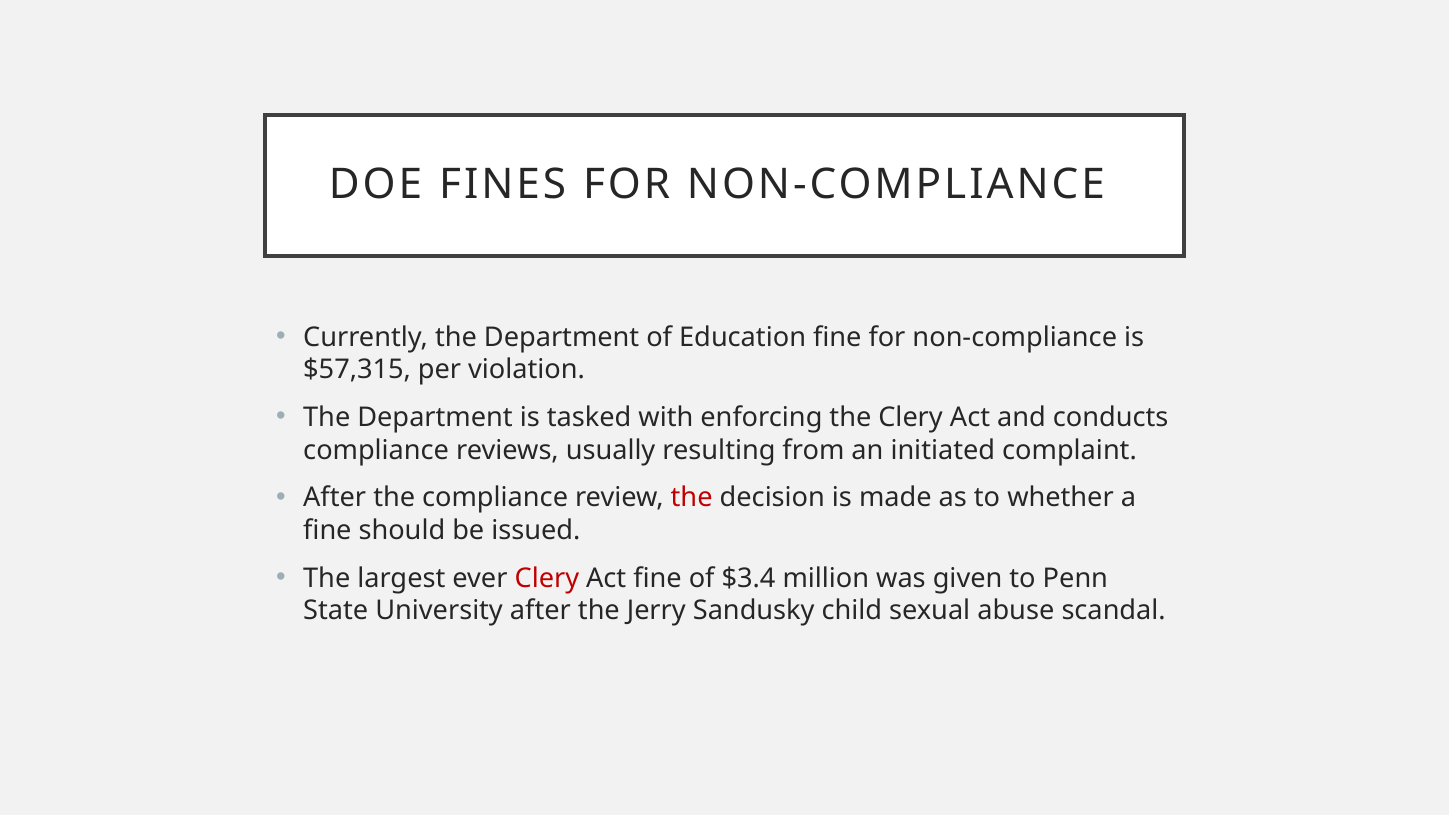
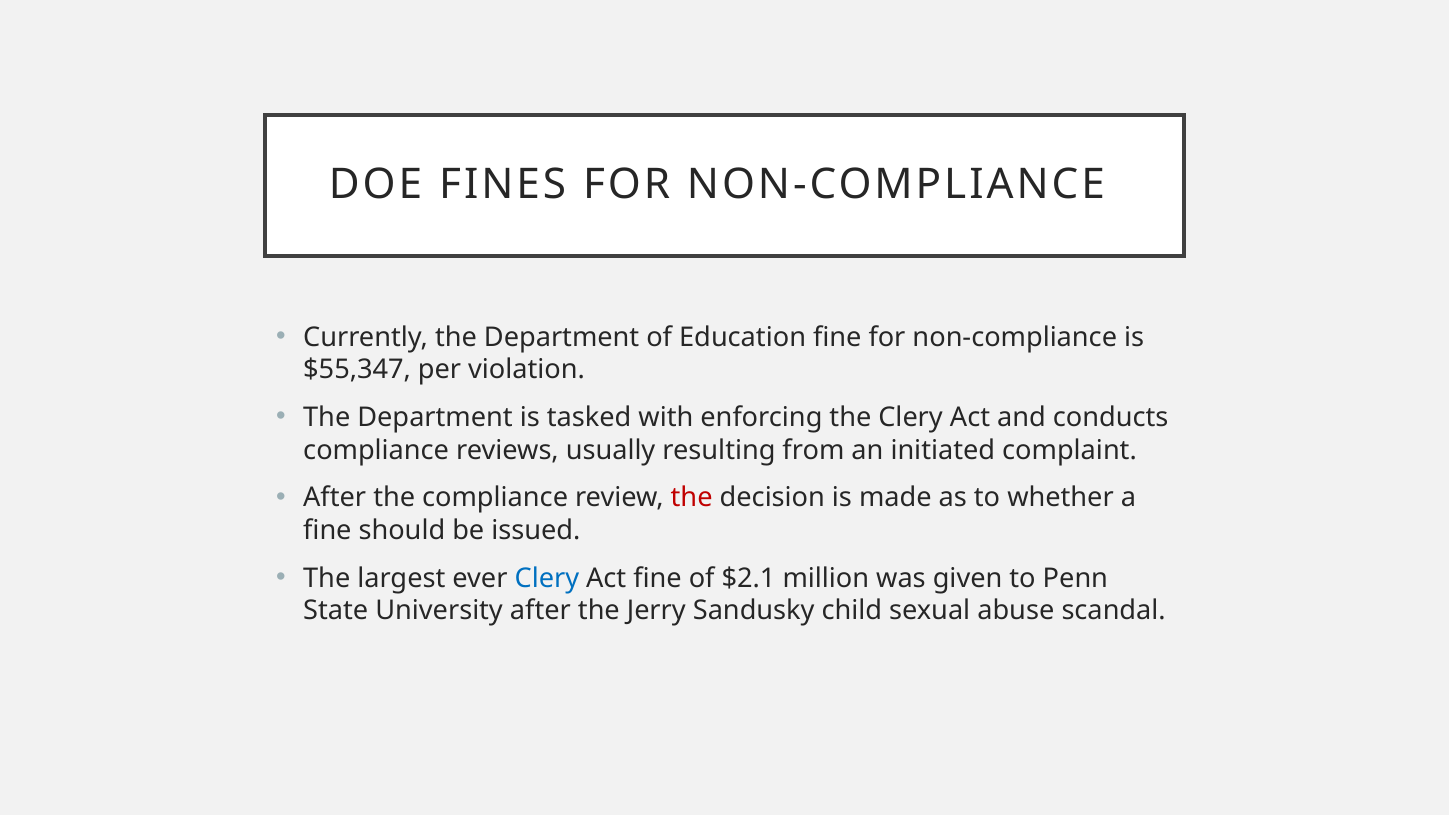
$57,315: $57,315 -> $55,347 (357, 370)
Clery colour: red -> blue (547, 578)
$3.4: $3.4 -> $2.1 (749, 578)
